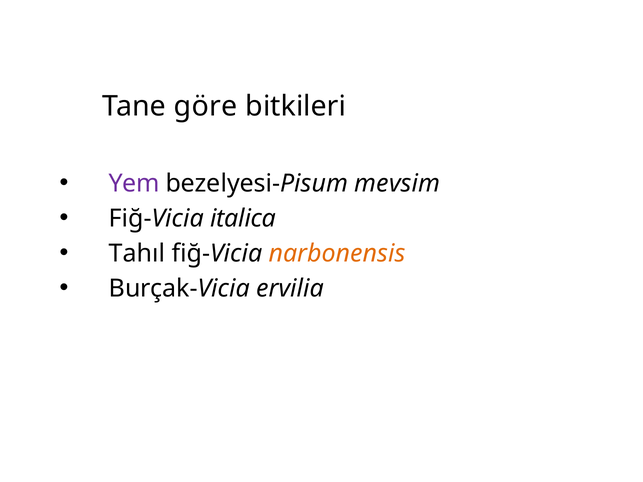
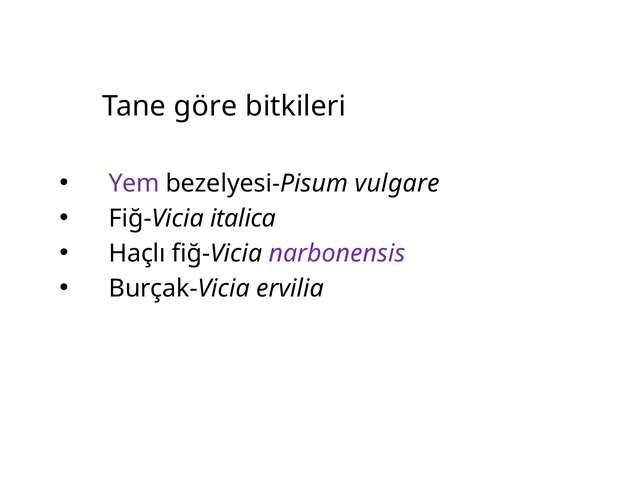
mevsim: mevsim -> vulgare (397, 183)
Tahıl: Tahıl -> Haçlı (137, 254)
narbonensis colour: orange -> purple (337, 254)
